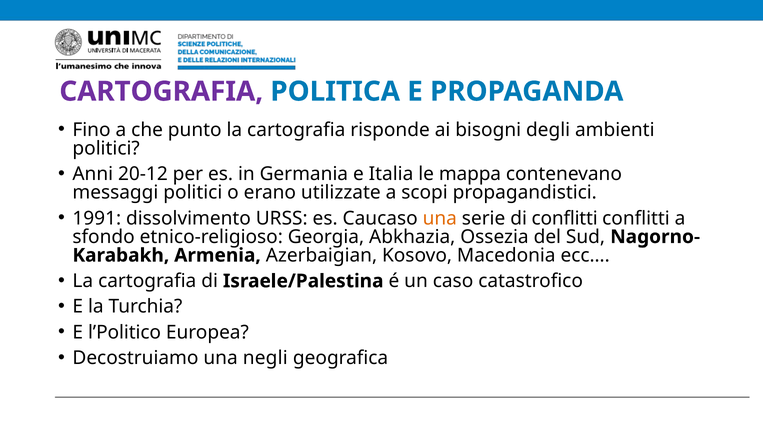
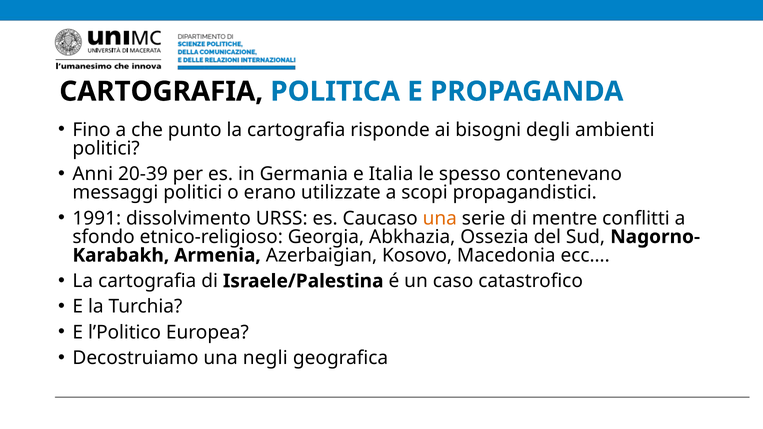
CARTOGRAFIA colour: purple -> black (161, 92)
20-12: 20-12 -> 20-39 (143, 174)
mappa: mappa -> spesso (470, 174)
di conflitti: conflitti -> mentre (565, 218)
